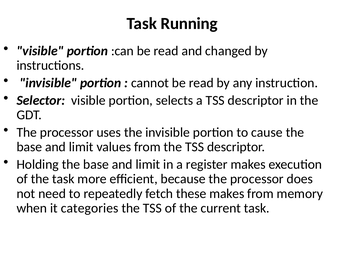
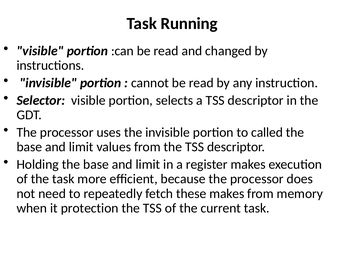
cause: cause -> called (267, 132)
categories: categories -> protection (90, 208)
